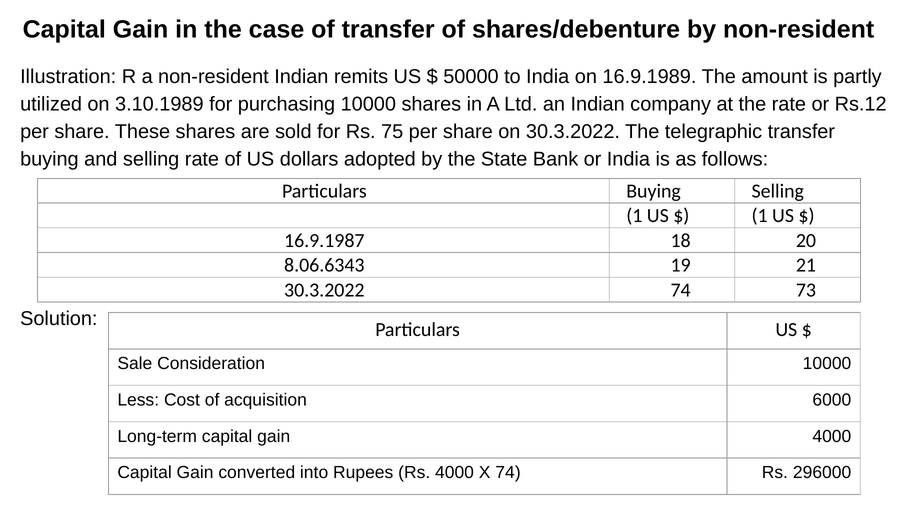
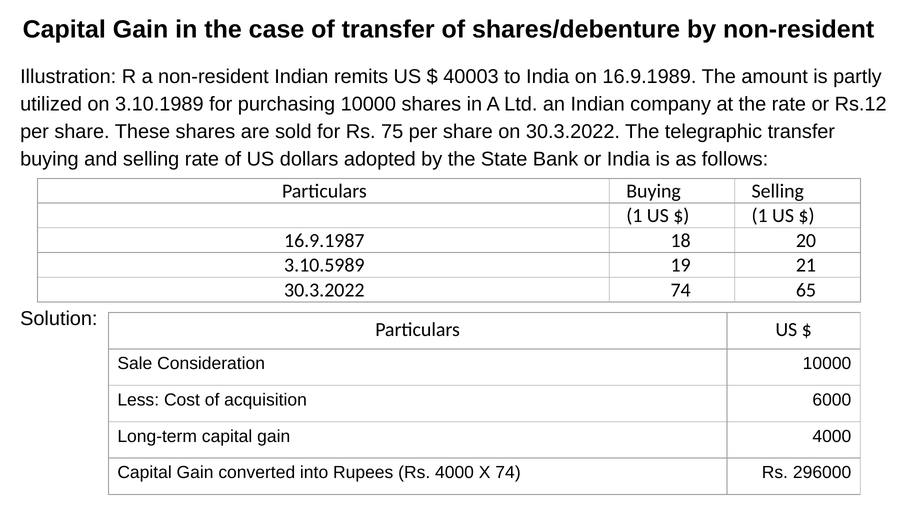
50000: 50000 -> 40003 (471, 77)
8.06.6343: 8.06.6343 -> 3.10.5989 (324, 265)
73: 73 -> 65 (806, 290)
